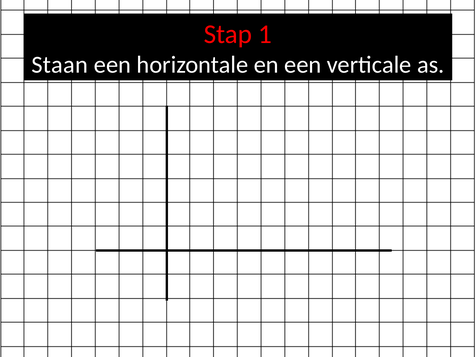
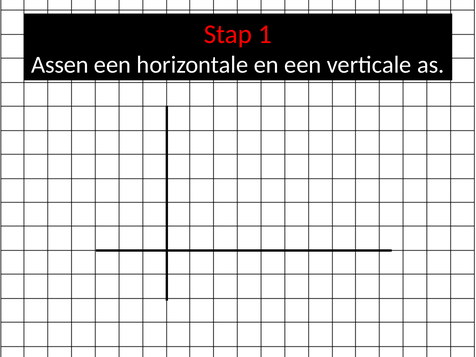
Staan: Staan -> Assen (60, 65)
